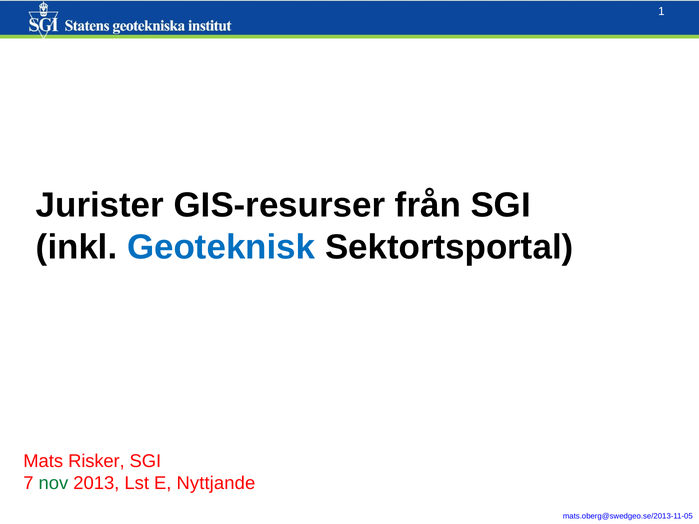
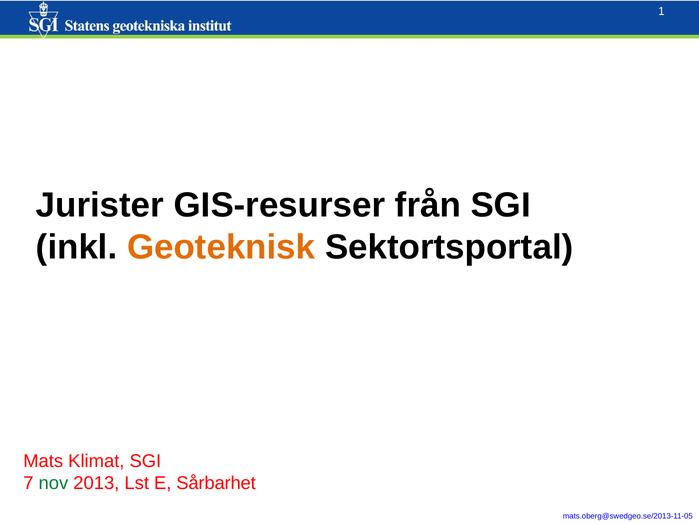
Geoteknisk colour: blue -> orange (221, 247)
Risker: Risker -> Klimat (96, 461)
Nyttjande: Nyttjande -> Sårbarhet (216, 484)
